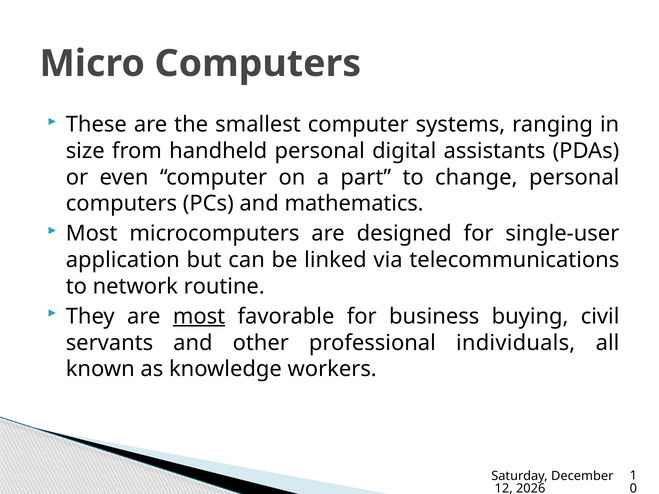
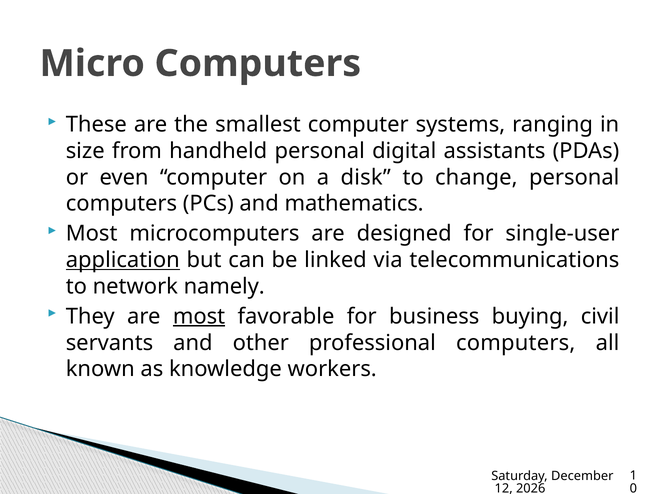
part: part -> disk (366, 177)
application underline: none -> present (123, 260)
routine: routine -> namely (224, 287)
professional individuals: individuals -> computers (516, 343)
